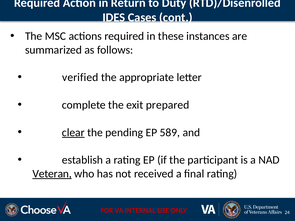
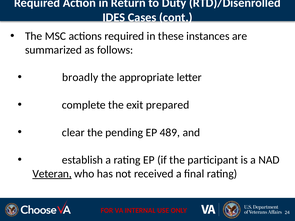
verified: verified -> broadly (80, 77)
clear underline: present -> none (73, 133)
589: 589 -> 489 (170, 133)
